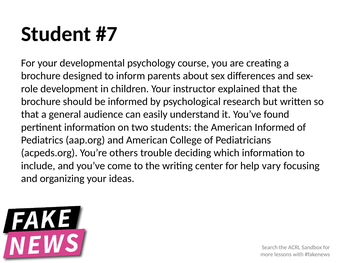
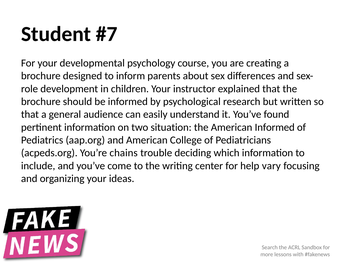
students: students -> situation (171, 127)
others: others -> chains (124, 153)
